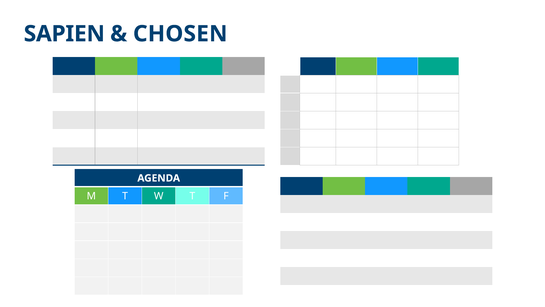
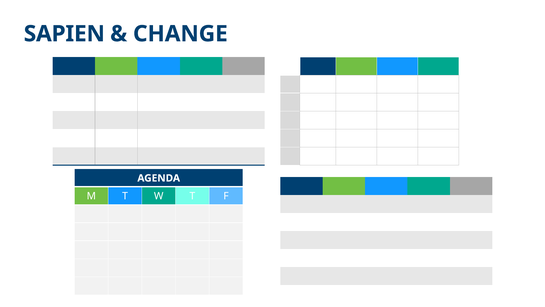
CHOSEN: CHOSEN -> CHANGE (180, 34)
